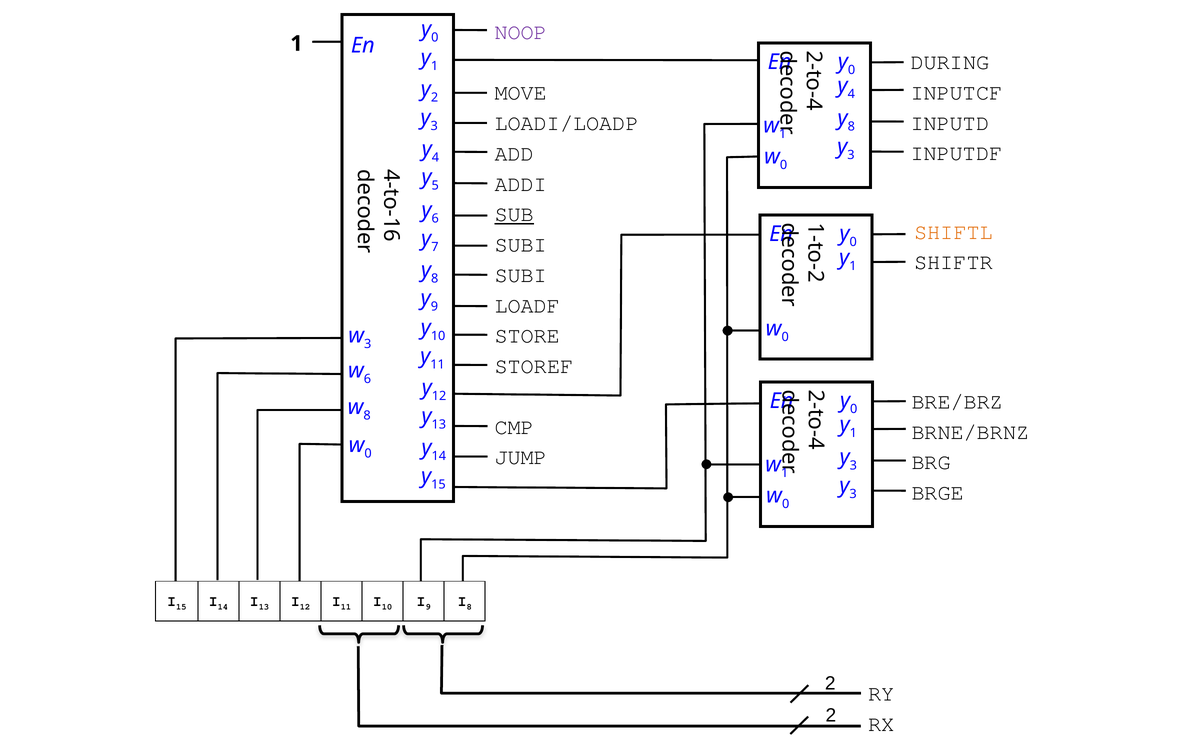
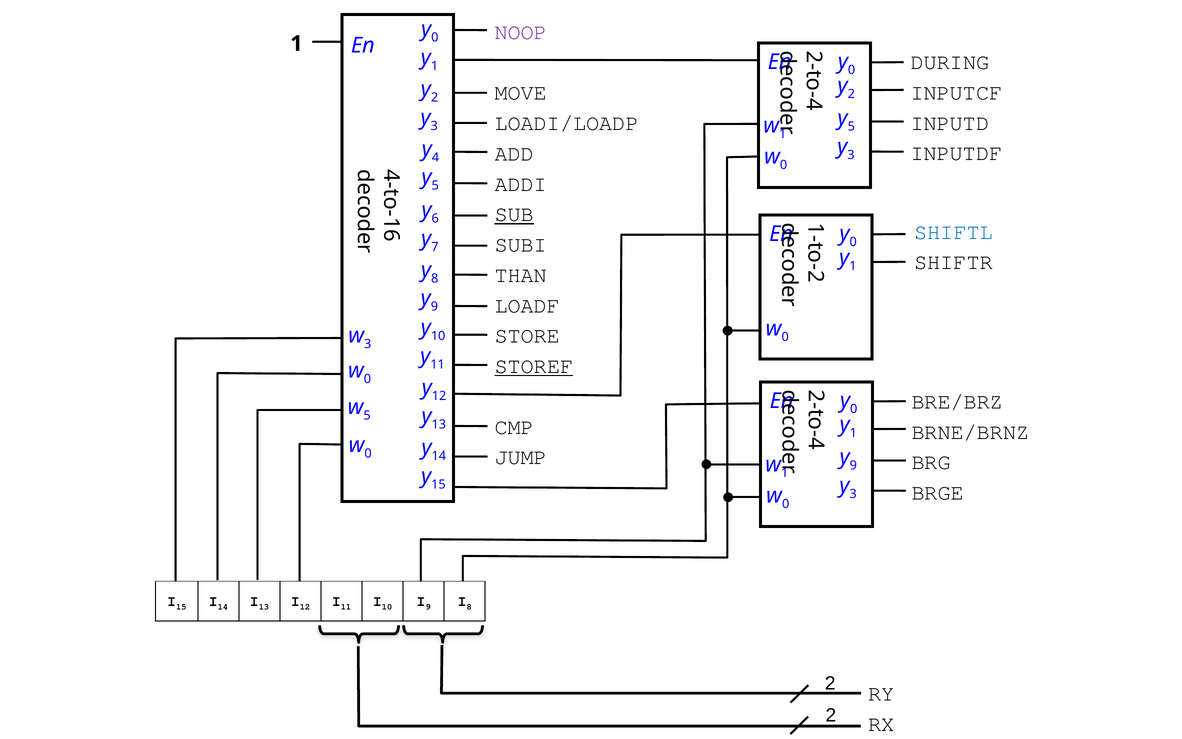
4: 4 -> 2 (851, 94)
8: 8 -> 5 (851, 126)
SHIFTL colour: orange -> blue (954, 232)
SUBI: SUBI -> THAN (521, 275)
STOREF underline: none -> present (534, 366)
6: 6 -> 0 (367, 379)
8: 8 -> 5 (367, 416)
3: 3 -> 9 (853, 465)
